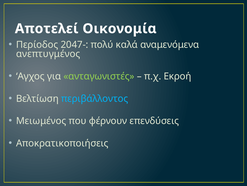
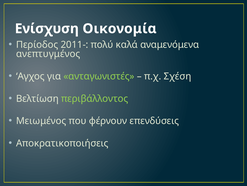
Αποτελεί: Αποτελεί -> Ενίσχυση (47, 29)
2047-: 2047- -> 2011- (75, 45)
Εκροή: Εκροή -> Σχέση (177, 76)
περιβάλλοντος colour: light blue -> light green (95, 98)
